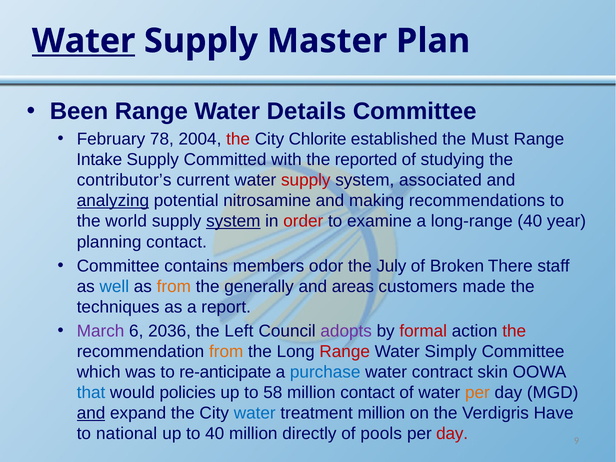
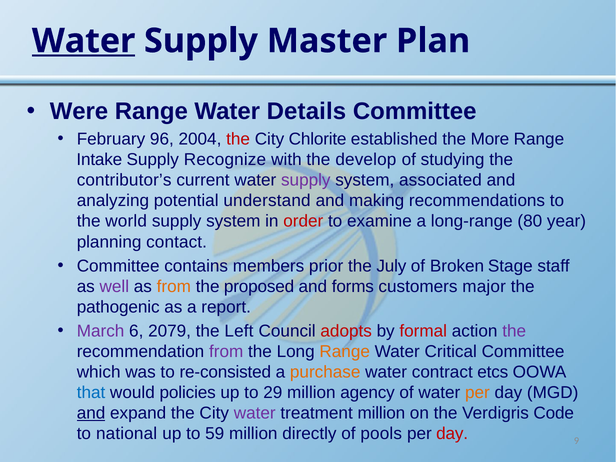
Been: Been -> Were (79, 111)
78: 78 -> 96 (162, 139)
Must: Must -> More (490, 139)
Committed: Committed -> Recognize (225, 160)
reported: reported -> develop (366, 160)
supply colour: red -> purple (306, 180)
analyzing underline: present -> none (113, 201)
nitrosamine: nitrosamine -> understand (267, 201)
system underline: present -> none (233, 221)
long-range 40: 40 -> 80 (530, 221)
odor: odor -> prior (326, 266)
There: There -> Stage (510, 266)
well colour: blue -> purple (114, 286)
generally: generally -> proposed (259, 286)
areas: areas -> forms (353, 286)
made: made -> major (484, 286)
techniques: techniques -> pathogenic (118, 307)
2036: 2036 -> 2079 (170, 331)
adopts colour: purple -> red (346, 331)
the colour: red -> purple (514, 331)
from colour: orange -> purple (226, 352)
Range colour: red -> orange (345, 352)
Simply: Simply -> Critical (451, 352)
re-anticipate: re-anticipate -> re-consisted (225, 372)
purchase colour: blue -> orange (325, 372)
skin: skin -> etcs (493, 372)
58: 58 -> 29 (273, 393)
million contact: contact -> agency (368, 393)
water colour: blue -> purple (255, 413)
Have: Have -> Code (554, 413)
to 40: 40 -> 59 (215, 434)
